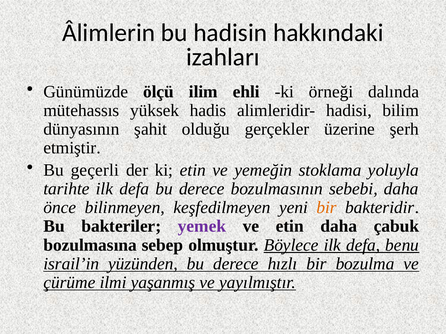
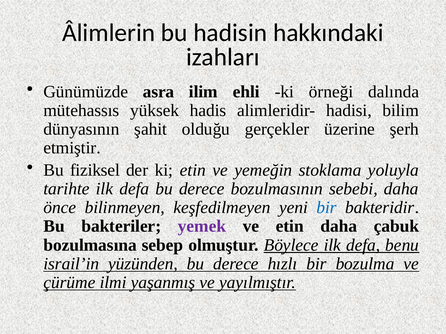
ölçü: ölçü -> asra (159, 92)
geçerli: geçerli -> fiziksel (95, 170)
bir colour: orange -> blue (327, 208)
